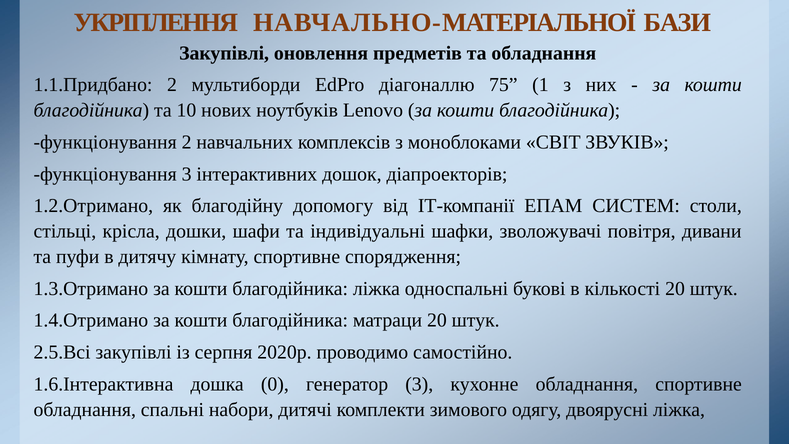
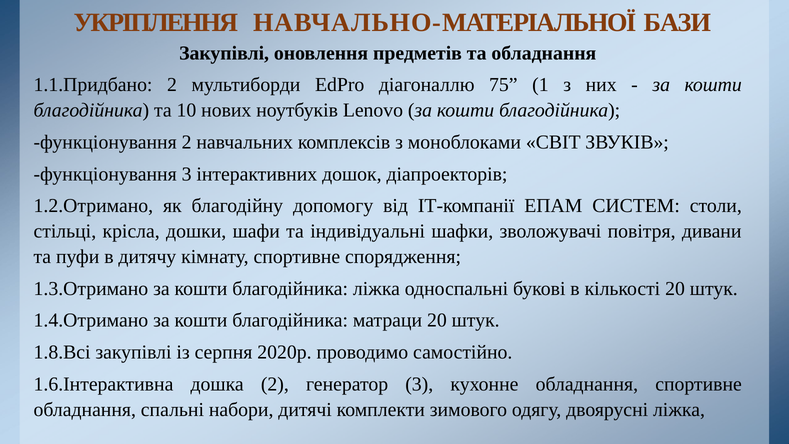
2.5.Bci: 2.5.Bci -> 1.8.Bci (62, 352)
дошка 0: 0 -> 2 (275, 384)
